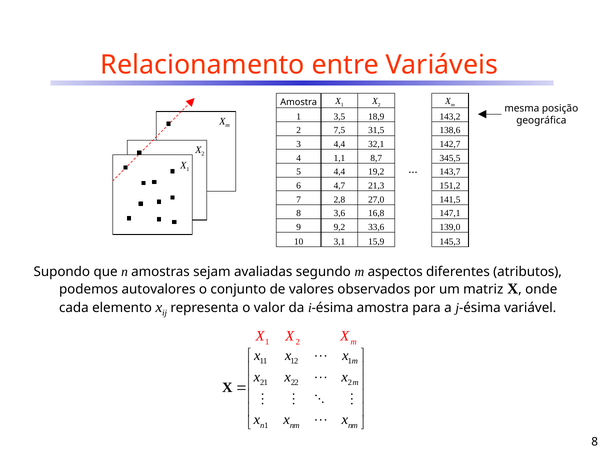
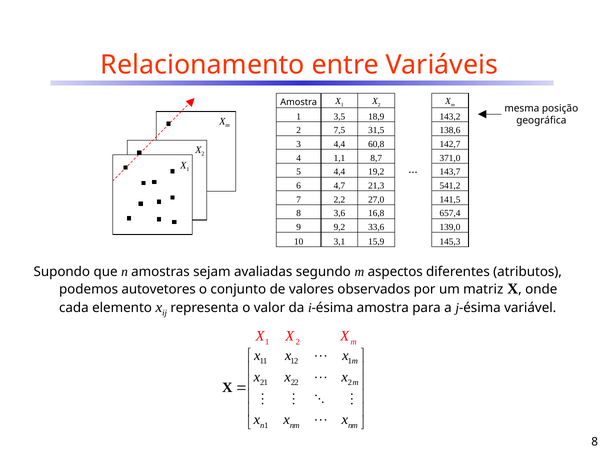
32,1: 32,1 -> 60,8 (376, 144)
345,5: 345,5 -> 371,0 (450, 158)
151,2: 151,2 -> 541,2 (450, 186)
2,8: 2,8 -> 2,2 (339, 200)
147,1: 147,1 -> 657,4 (450, 213)
autovalores: autovalores -> autovetores (159, 290)
